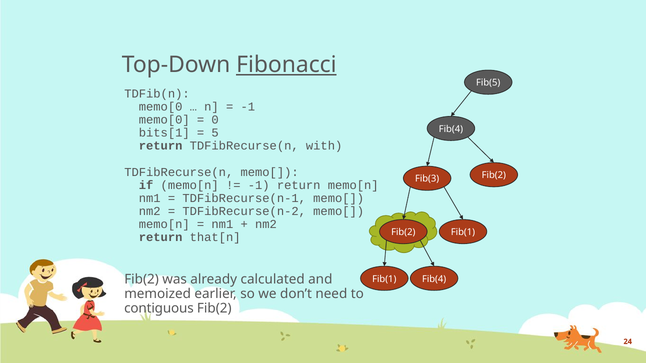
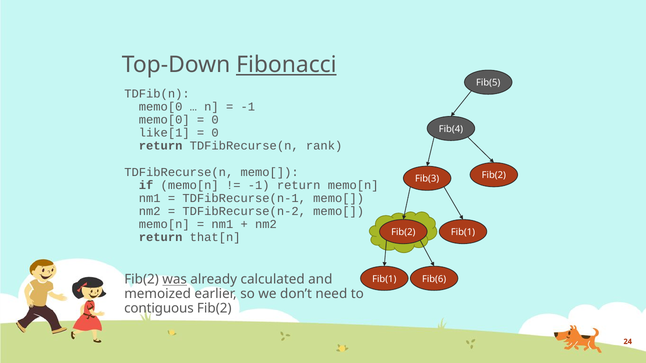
bits[1: bits[1 -> like[1 (164, 133)
5: 5 -> 0 (215, 133)
with: with -> rank (324, 146)
was underline: none -> present (175, 280)
Fib(1 Fib(4: Fib(4 -> Fib(6 (434, 279)
